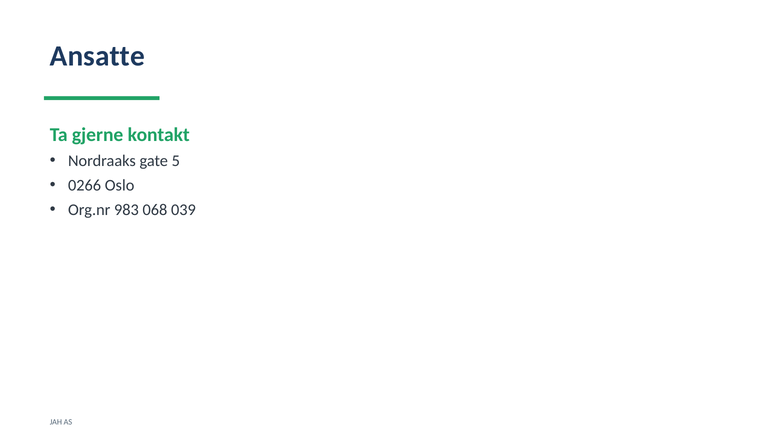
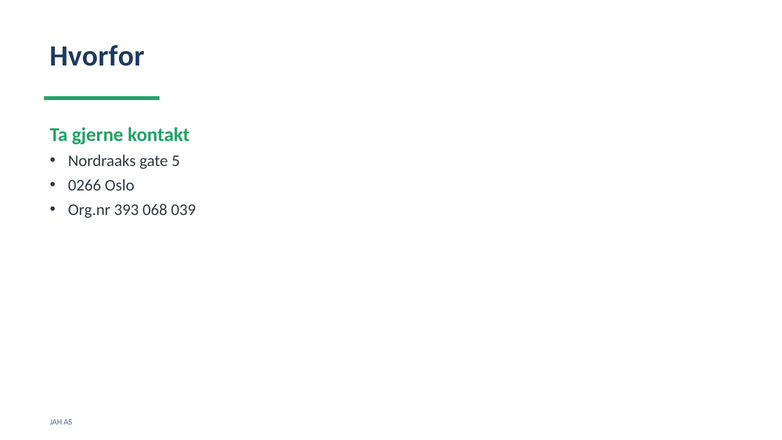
Ansatte: Ansatte -> Hvorfor (97, 56)
983: 983 -> 393 (126, 210)
